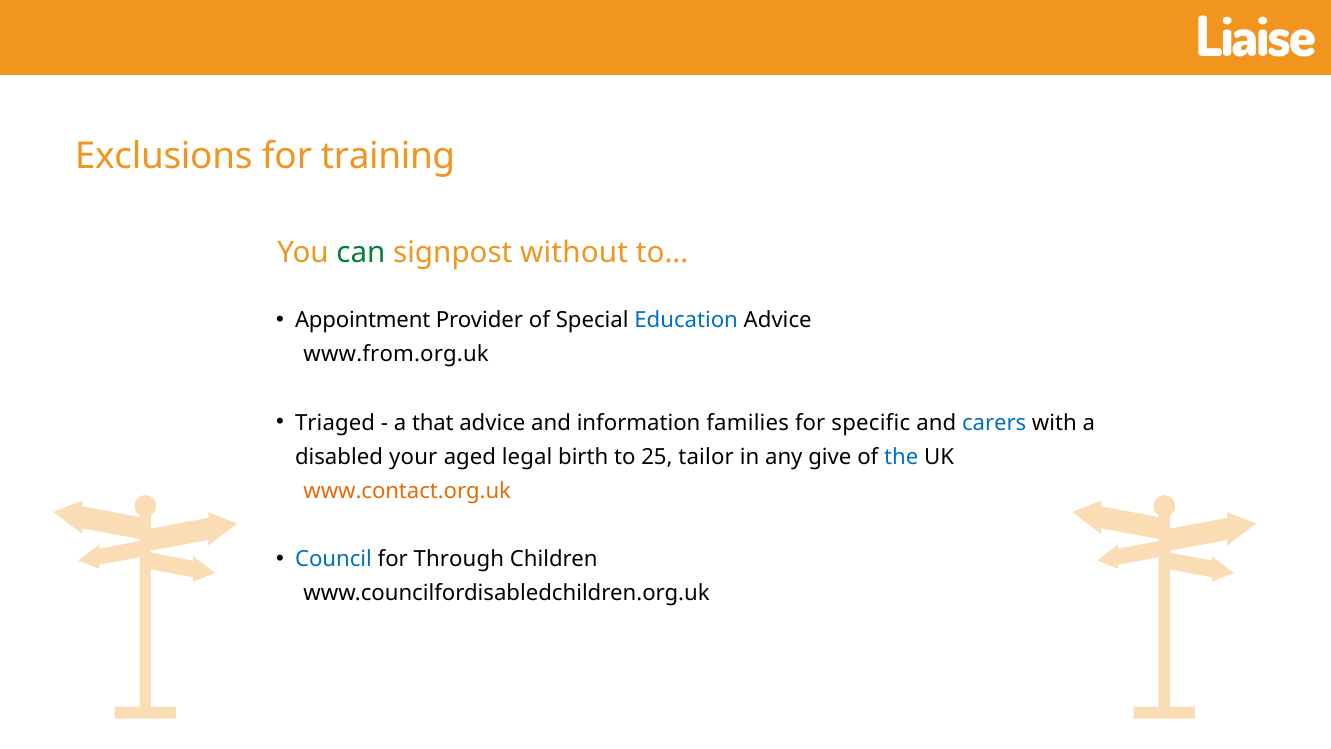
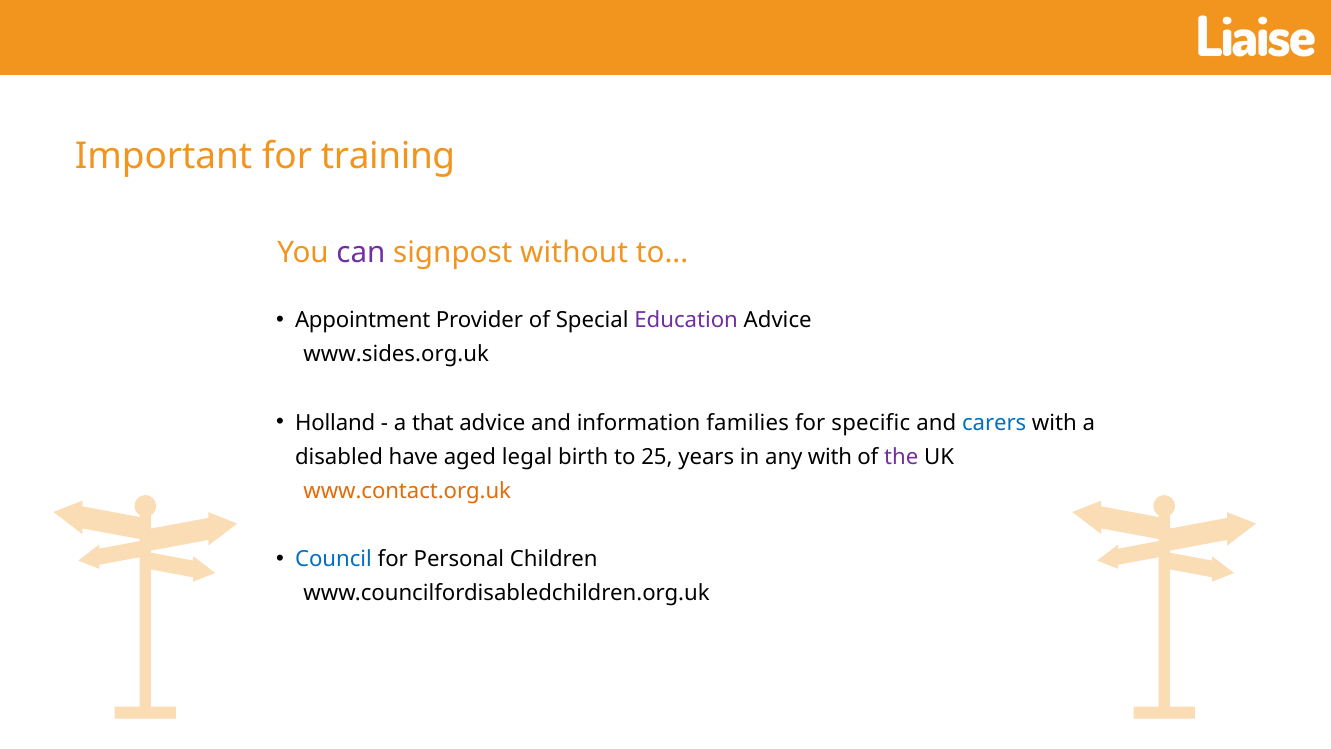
Exclusions: Exclusions -> Important (164, 157)
can colour: green -> purple (361, 253)
Education colour: blue -> purple (686, 320)
www.from.org.uk: www.from.org.uk -> www.sides.org.uk (396, 354)
Triaged: Triaged -> Holland (335, 423)
your: your -> have (413, 457)
tailor: tailor -> years (706, 457)
any give: give -> with (830, 457)
the colour: blue -> purple (901, 457)
Through: Through -> Personal (459, 559)
